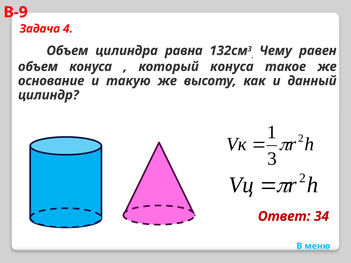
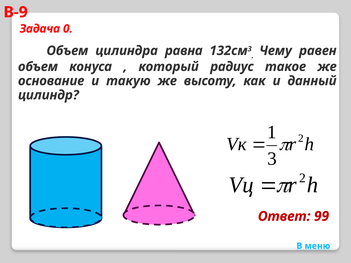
4: 4 -> 0 (68, 29)
который конуса: конуса -> радиус (232, 67)
34: 34 -> 99 (322, 217)
